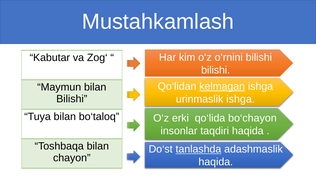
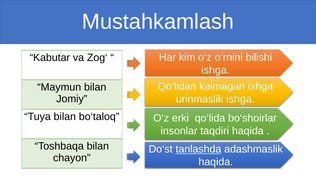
bilishi: bilishi -> ishga (216, 70)
kelmagan underline: present -> none (222, 86)
Bilishi: Bilishi -> Jomiy (72, 99)
bo‘chayon: bo‘chayon -> bo‘shoirlar (252, 118)
